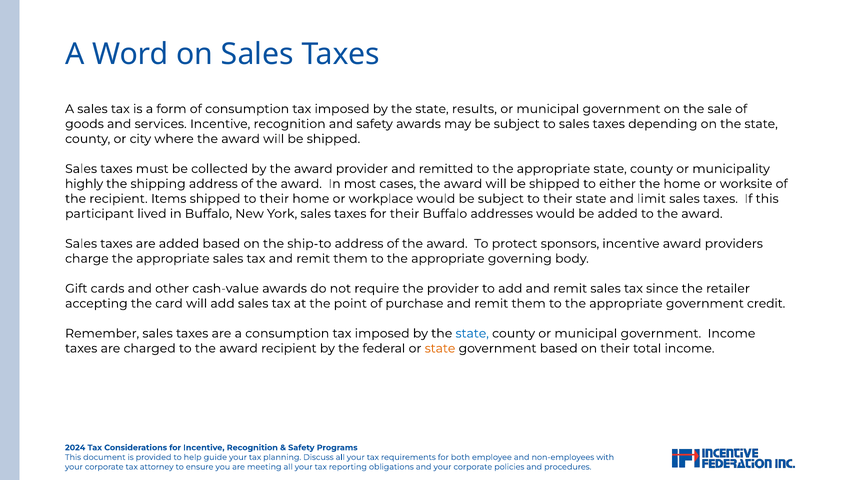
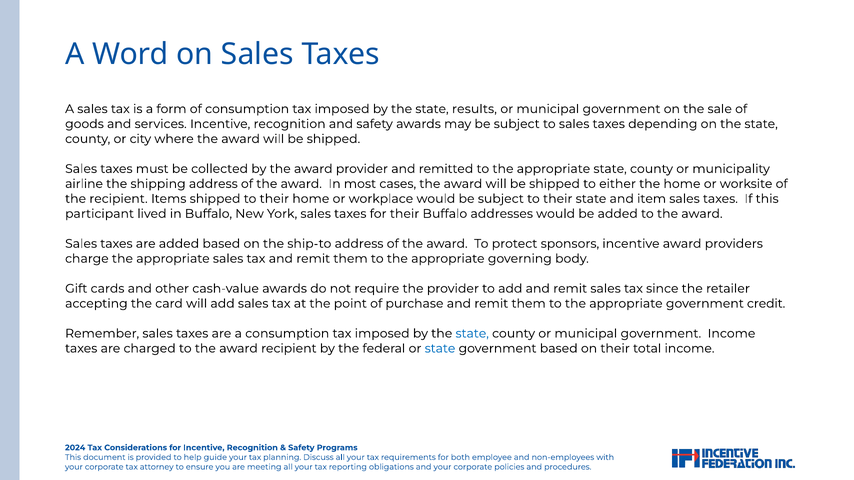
highly: highly -> airline (84, 184)
limit: limit -> item (652, 199)
state colour: orange -> blue (440, 349)
